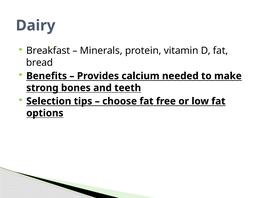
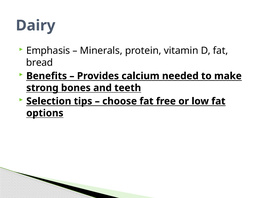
Breakfast: Breakfast -> Emphasis (48, 51)
